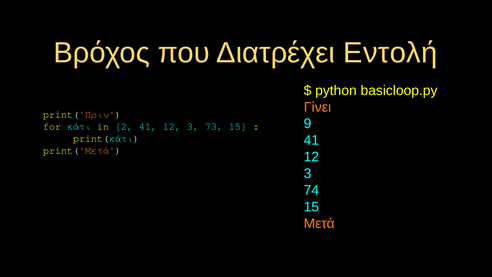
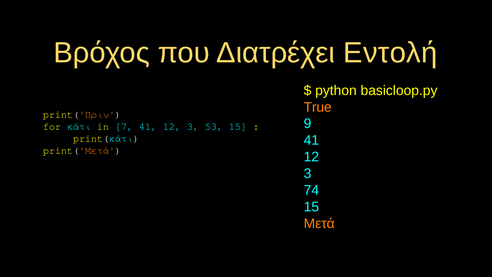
Γίνει: Γίνει -> True (318, 107)
2: 2 -> 7 (124, 126)
73: 73 -> 53 (214, 126)
